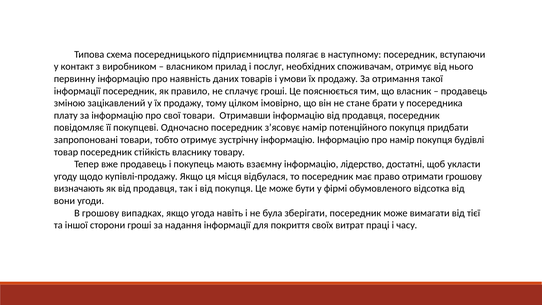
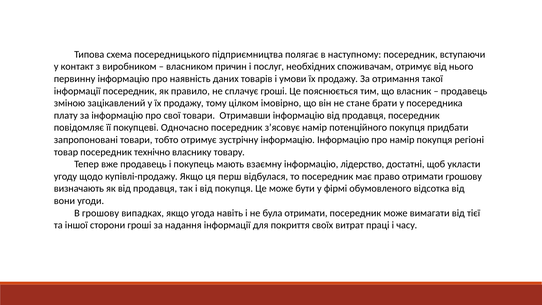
прилад: прилад -> причин (231, 67)
будівлі: будівлі -> регіоні (469, 140)
стійкість: стійкість -> технічно (152, 152)
місця: місця -> перш (230, 176)
була зберігати: зберігати -> отримати (306, 213)
